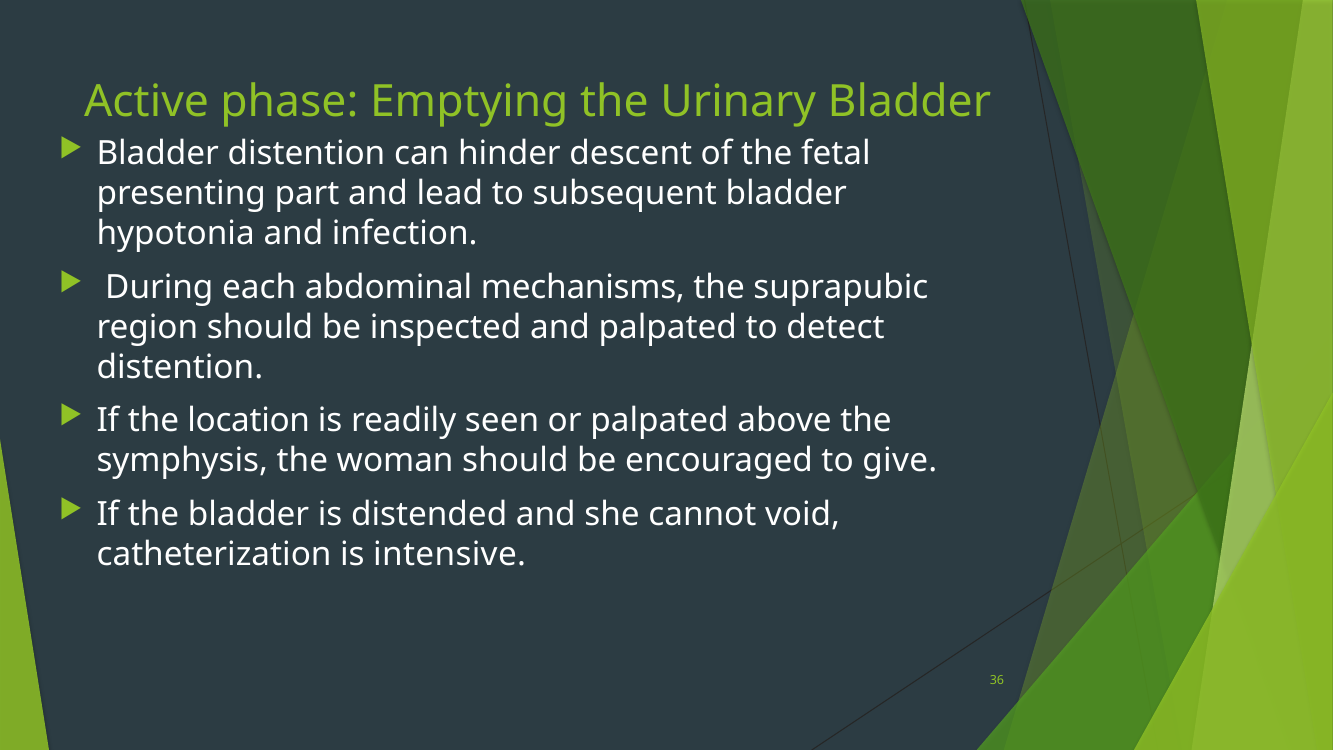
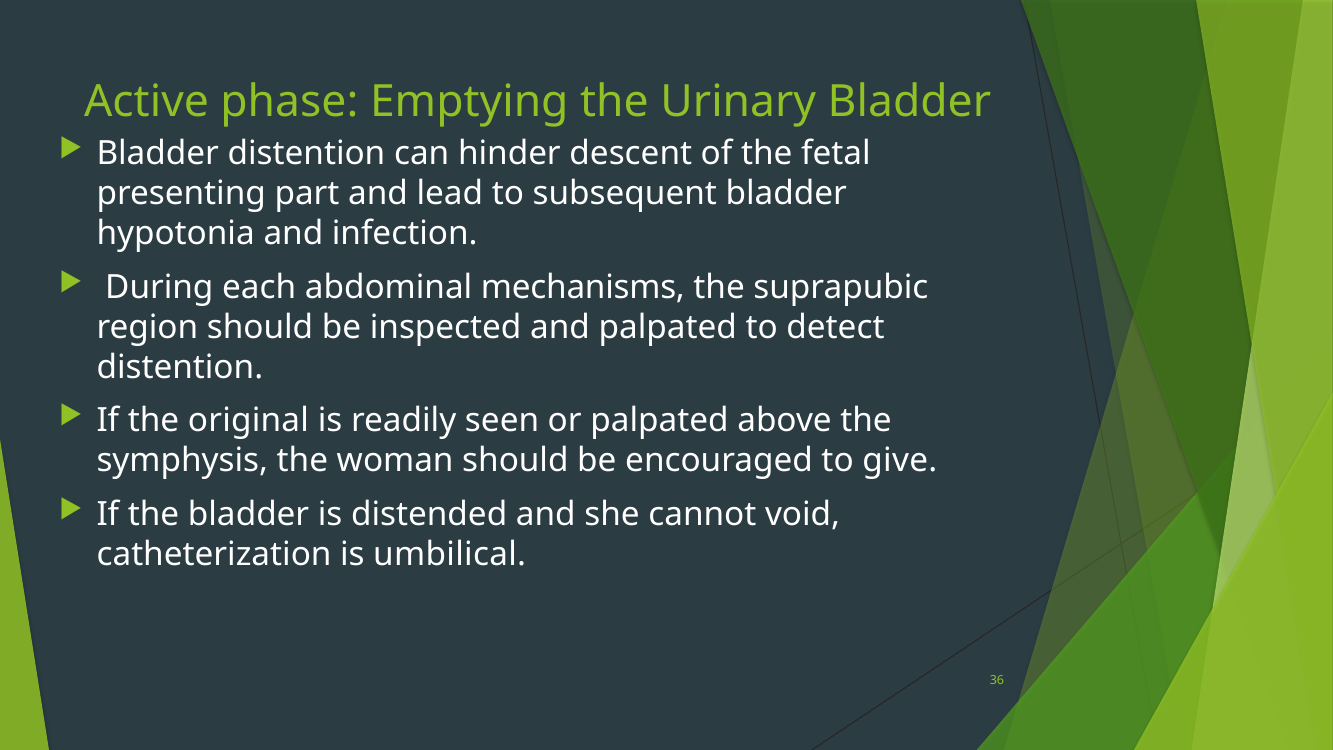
location: location -> original (248, 421)
intensive: intensive -> umbilical (450, 555)
